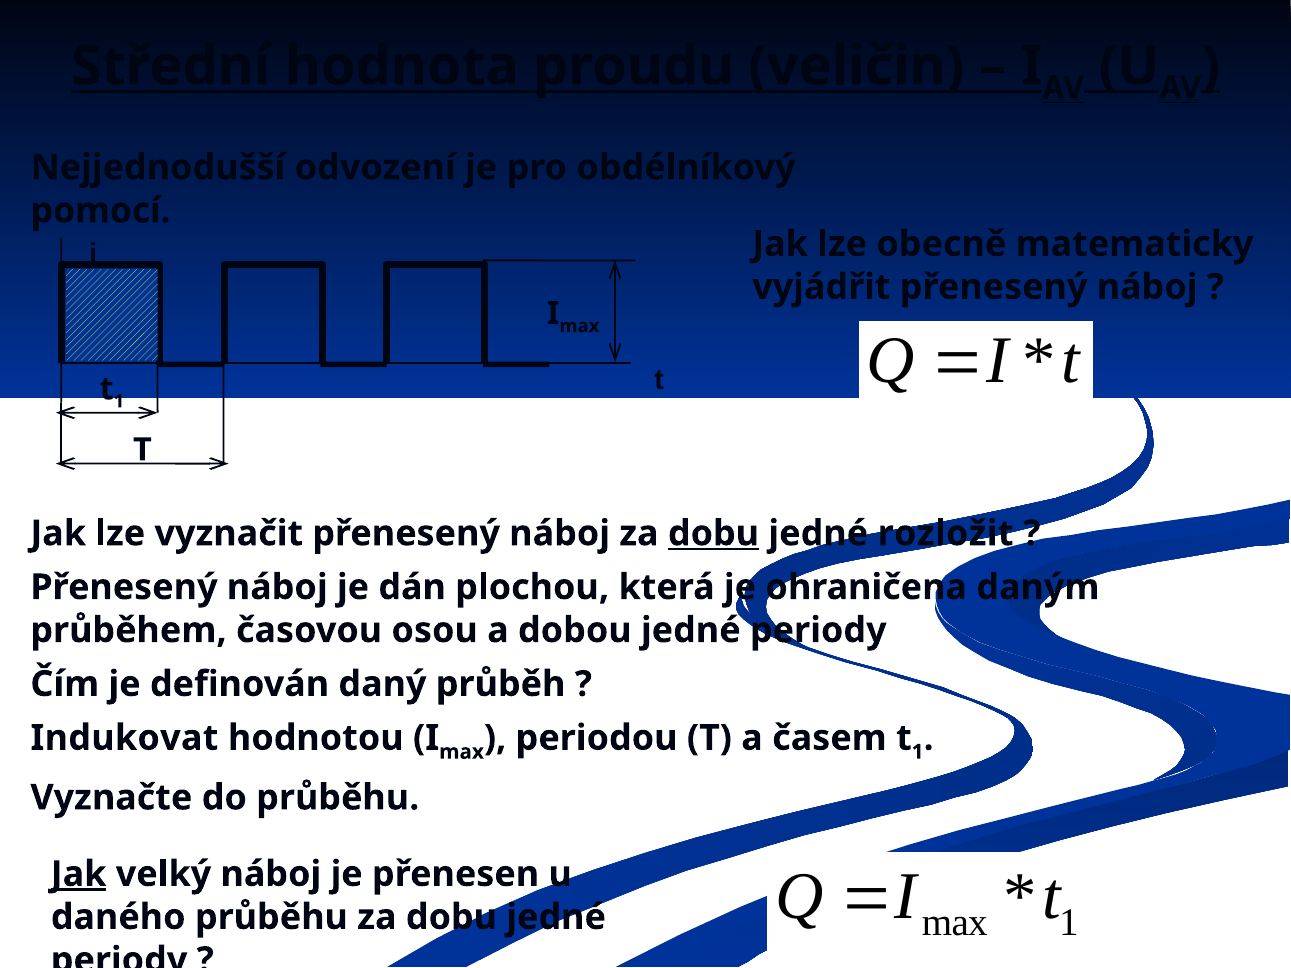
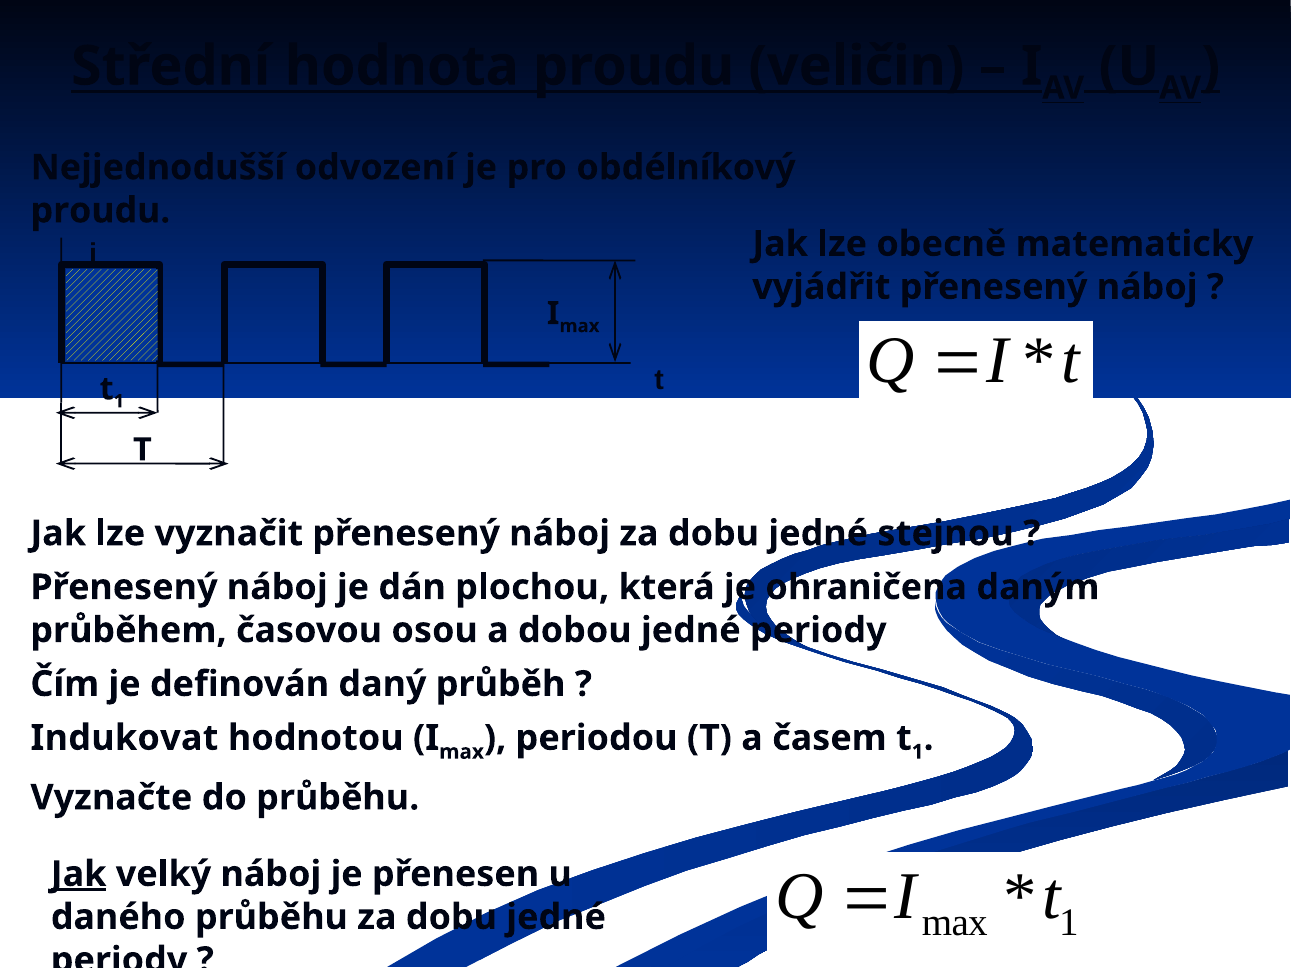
pomocí: pomocí -> proudu (100, 211)
dobu underline: present -> none (713, 534)
rozložit: rozložit -> stejnou (946, 534)
